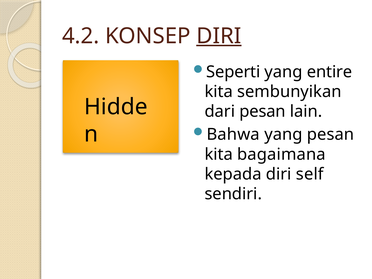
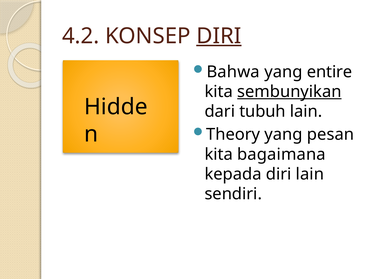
Seperti: Seperti -> Bahwa (233, 72)
sembunyikan underline: none -> present (289, 92)
dari pesan: pesan -> tubuh (263, 112)
Bahwa: Bahwa -> Theory (233, 134)
diri self: self -> lain (310, 174)
